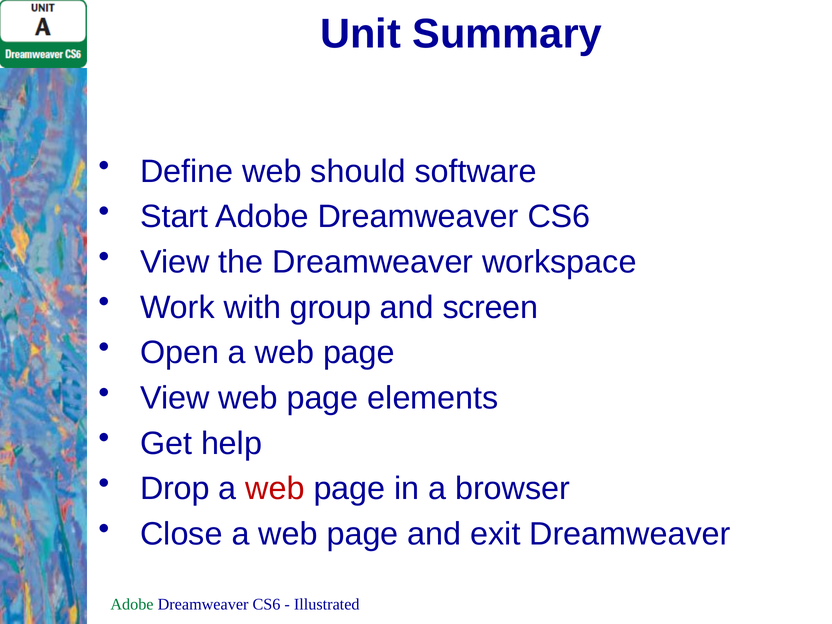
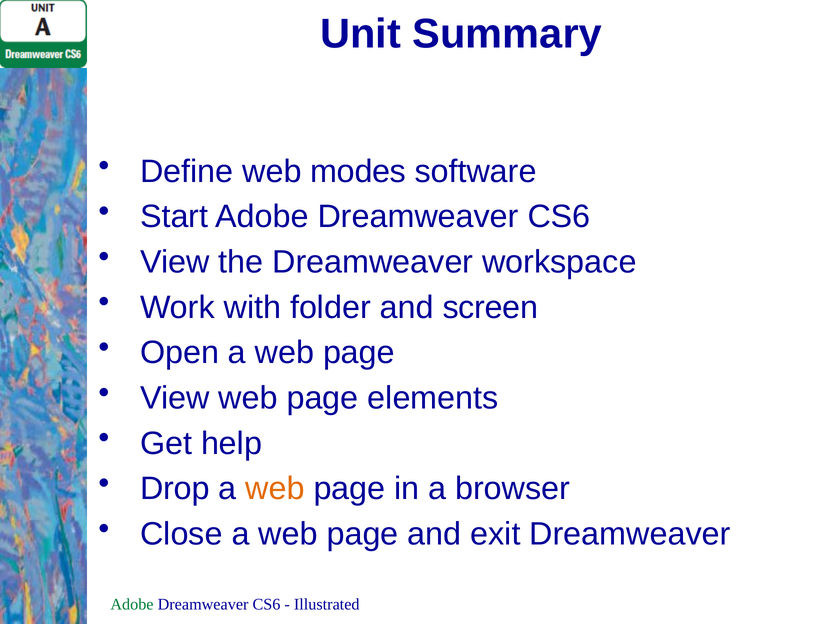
should: should -> modes (358, 171)
group: group -> folder (330, 307)
web colour: red -> orange (275, 489)
